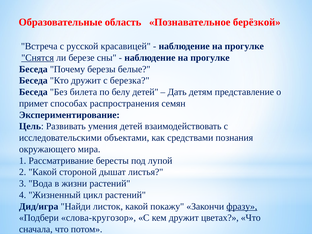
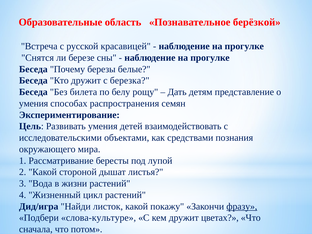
Снятся underline: present -> none (38, 58)
белу детей: детей -> рощу (145, 92)
примет: примет -> умения (34, 103)
слова-кругозор: слова-кругозор -> слова-культуре (99, 218)
